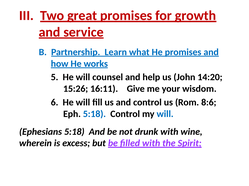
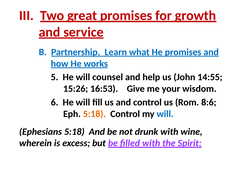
14:20: 14:20 -> 14:55 (210, 77)
16:11: 16:11 -> 16:53 (104, 89)
5:18 colour: blue -> orange (94, 114)
